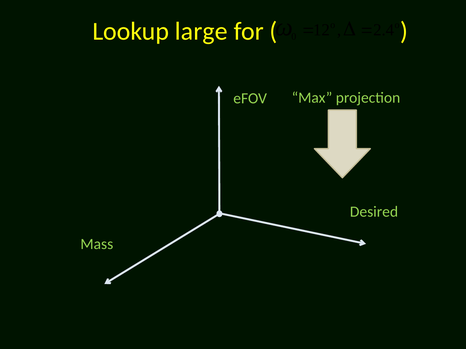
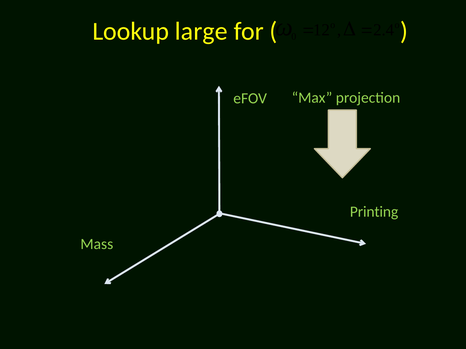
Desired: Desired -> Printing (374, 212)
